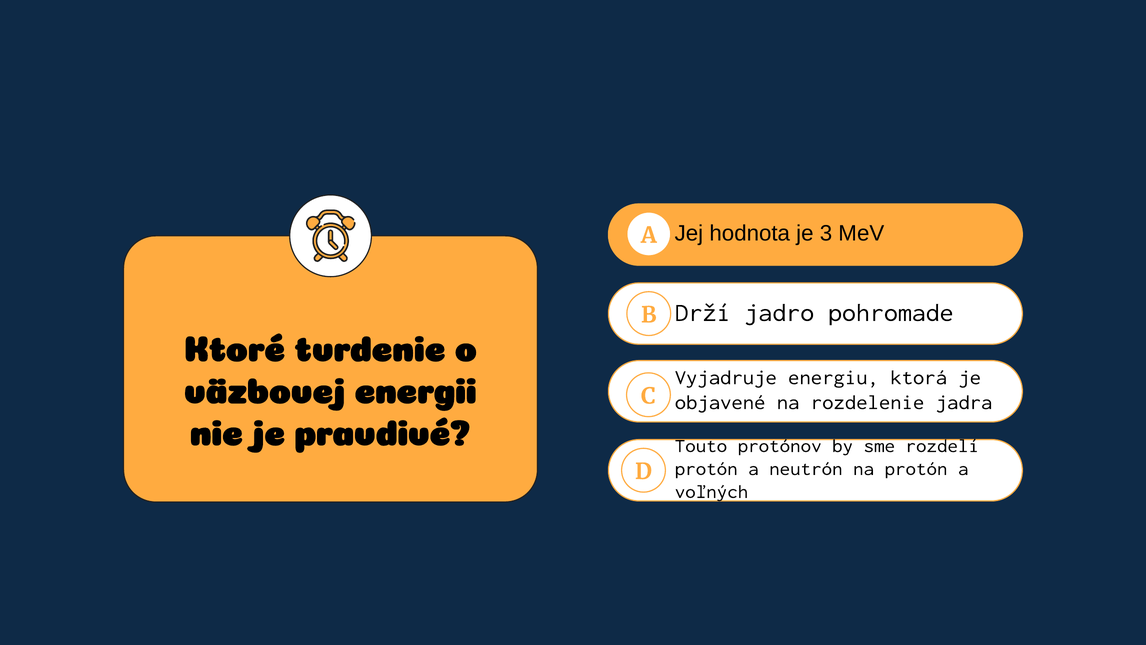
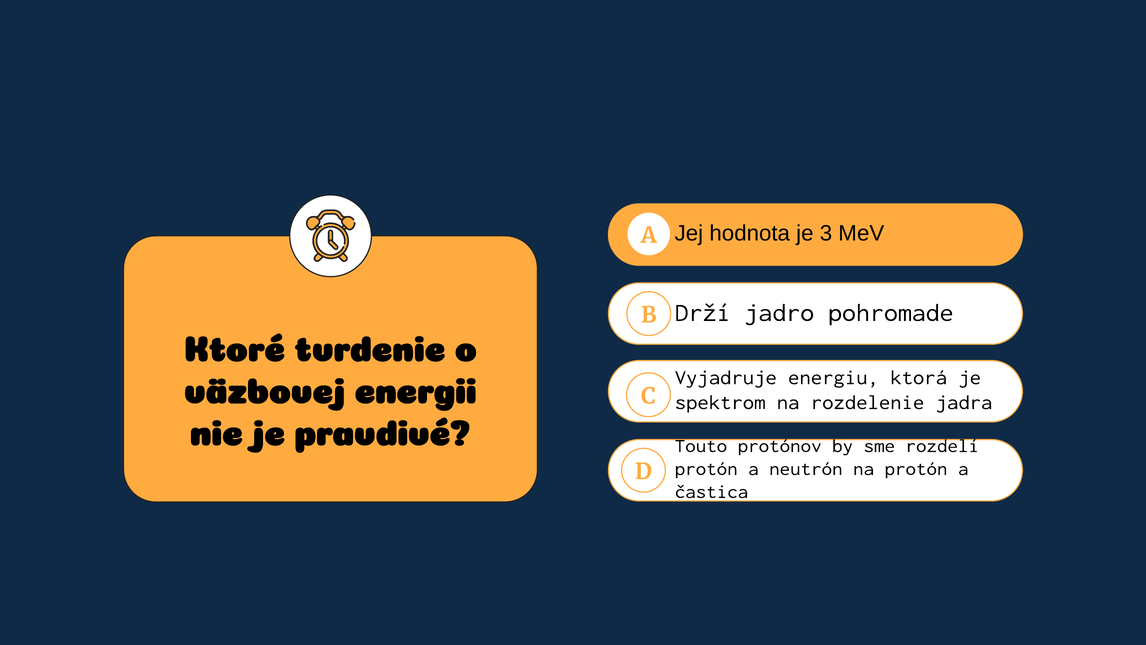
objavené: objavené -> spektrom (720, 402)
voľných: voľných -> častica (711, 491)
